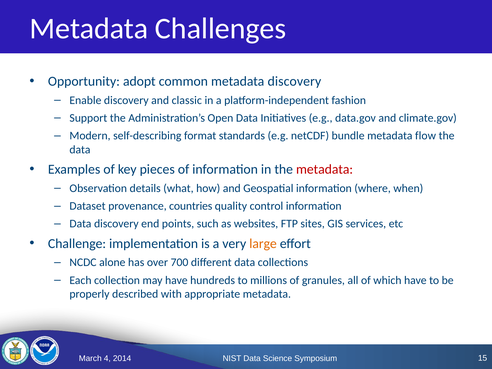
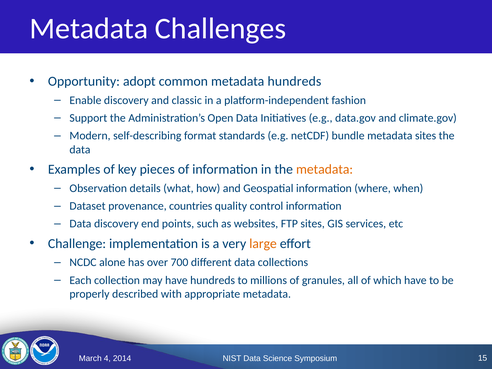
metadata discovery: discovery -> hundreds (294, 81)
metadata flow: flow -> sites (426, 136)
metadata colour: red -> orange (325, 169)
